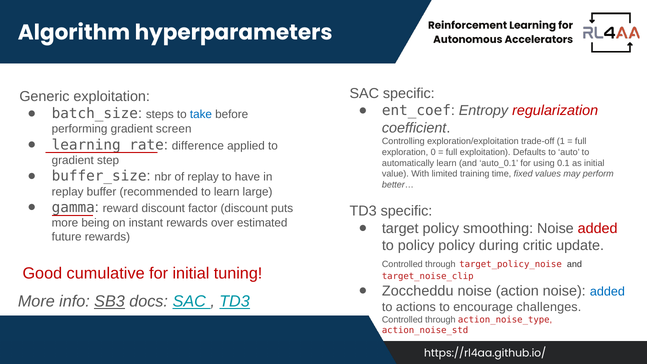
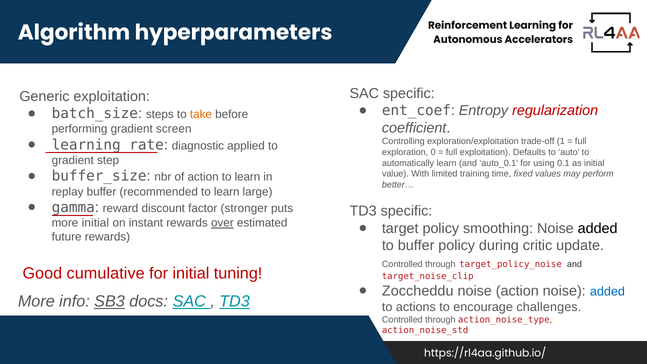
take colour: blue -> orange (201, 114)
difference: difference -> diagnostic (198, 146)
of replay: replay -> action (203, 177)
have: have -> learn (247, 177)
factor discount: discount -> stronger (244, 208)
more being: being -> initial (95, 223)
over underline: none -> present (222, 223)
added colour: red -> black (598, 228)
to policy: policy -> buffer (416, 245)
